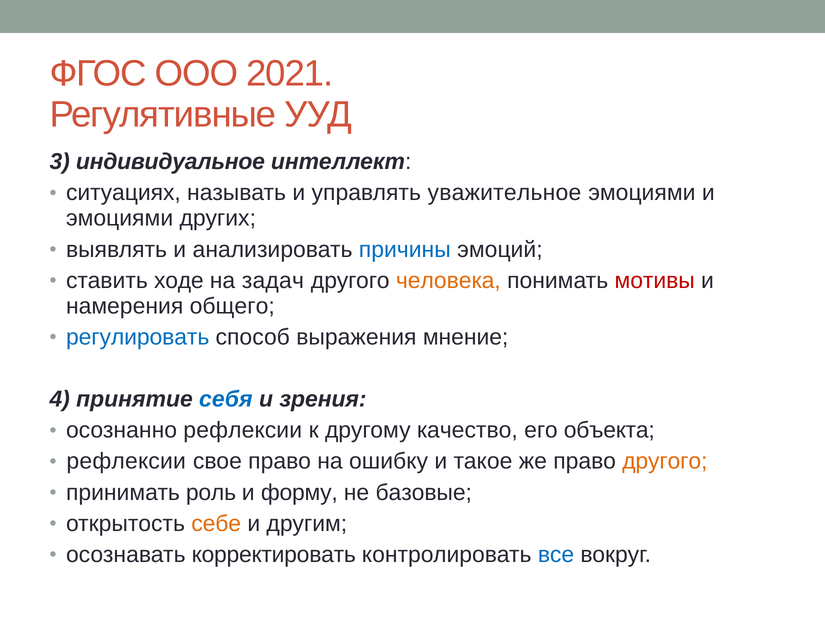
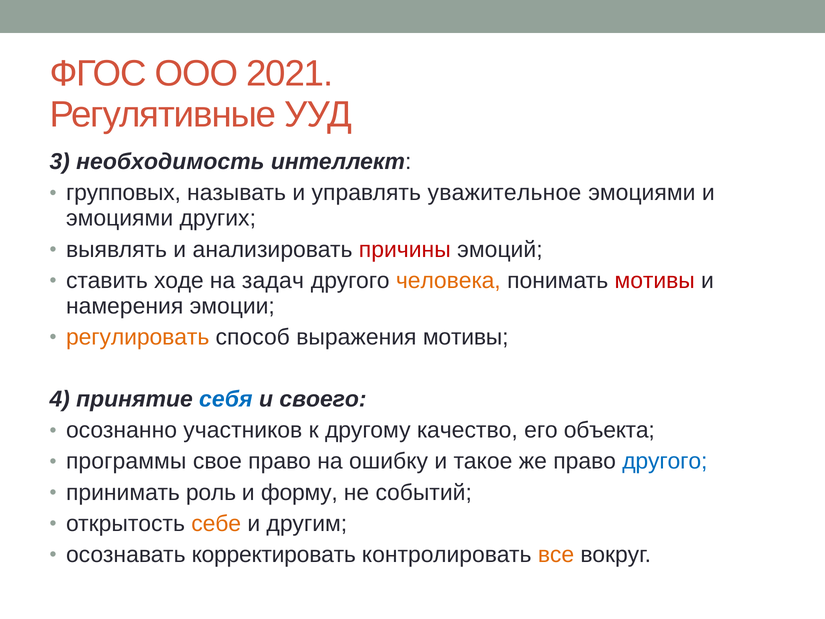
индивидуальное: индивидуальное -> необходимость (170, 162)
ситуациях: ситуациях -> групповых (123, 193)
причины colour: blue -> red (405, 249)
общего: общего -> эмоции (232, 306)
регулировать colour: blue -> orange (138, 337)
выражения мнение: мнение -> мотивы (466, 337)
зрения: зрения -> своего (323, 399)
осознанно рефлексии: рефлексии -> участников (243, 430)
рефлексии: рефлексии -> программы (126, 461)
другого colour: orange -> blue (665, 461)
базовые: базовые -> событий (424, 492)
все colour: blue -> orange (556, 554)
